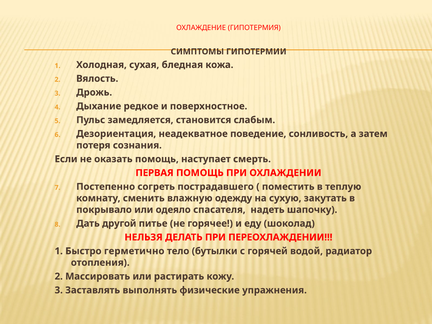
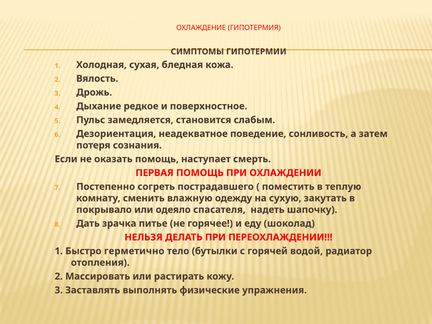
другой: другой -> зрачка (119, 223)
